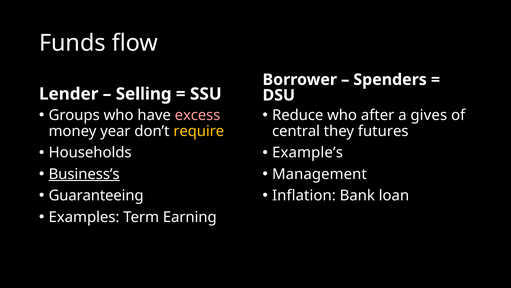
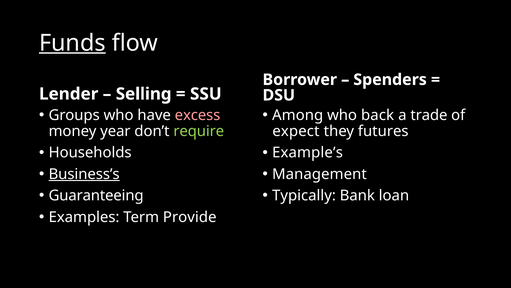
Funds underline: none -> present (72, 43)
Reduce: Reduce -> Among (298, 115)
after: after -> back (378, 115)
gives: gives -> trade (429, 115)
require colour: yellow -> light green (199, 131)
central: central -> expect (296, 131)
Inflation: Inflation -> Typically (304, 195)
Earning: Earning -> Provide (190, 217)
